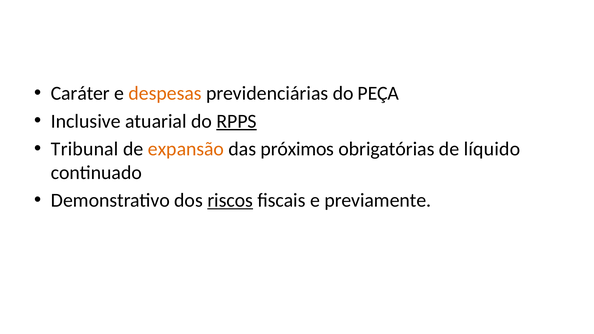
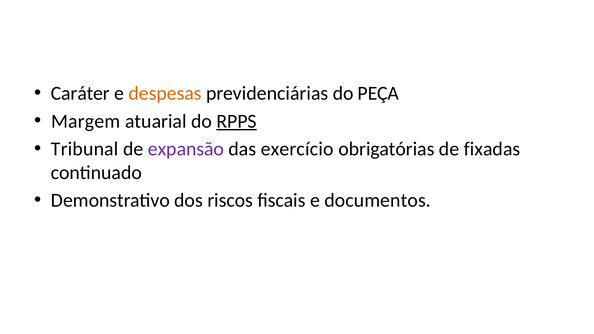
Inclusive: Inclusive -> Margem (86, 121)
expansão colour: orange -> purple (186, 149)
próximos: próximos -> exercício (297, 149)
líquido: líquido -> fixadas (492, 149)
riscos underline: present -> none (230, 200)
previamente: previamente -> documentos (378, 200)
